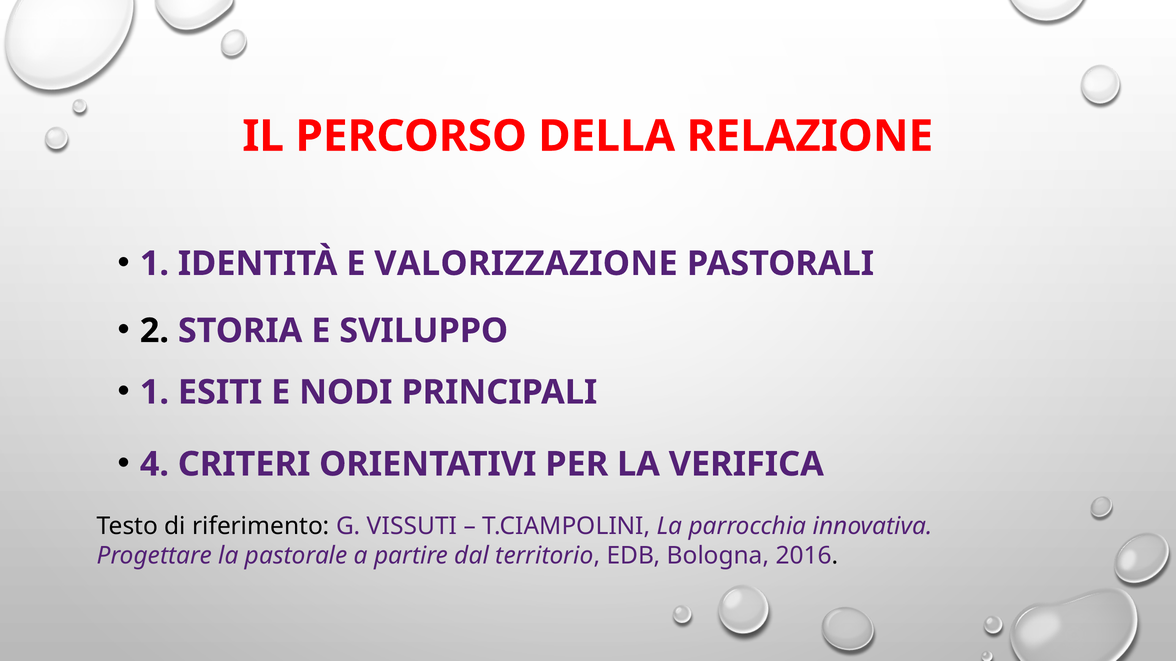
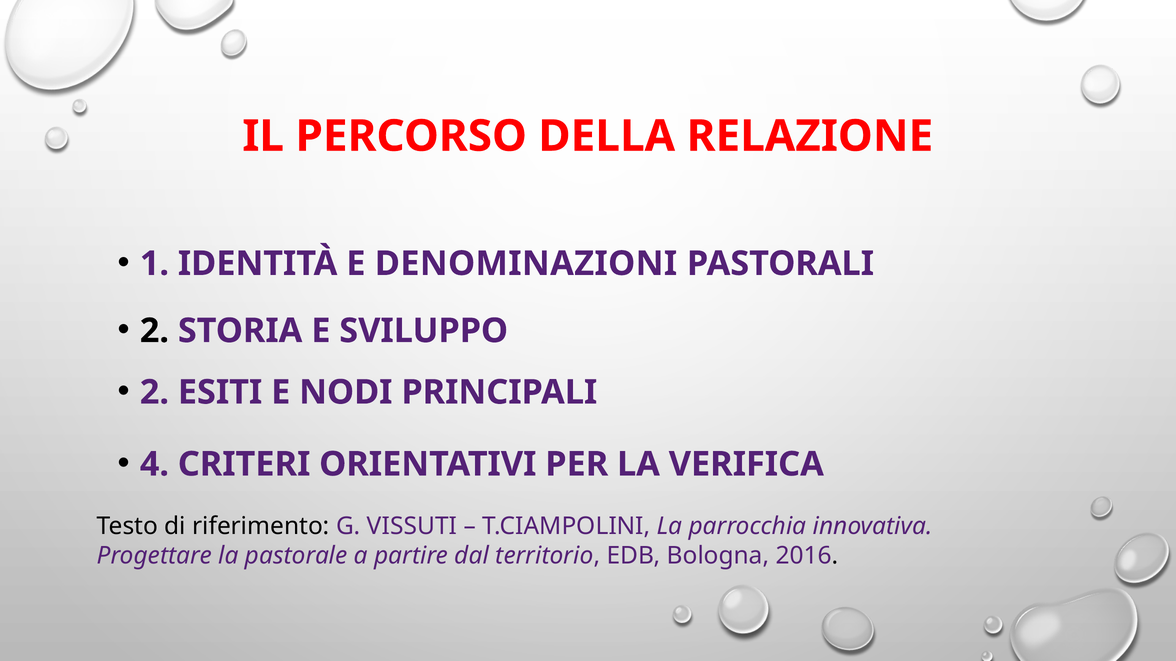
VALORIZZAZIONE: VALORIZZAZIONE -> DENOMINAZIONI (526, 264)
1: 1 -> 2 (154, 393)
